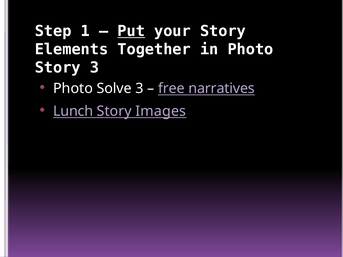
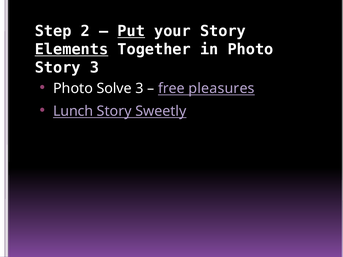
1: 1 -> 2 (85, 31)
Elements underline: none -> present (72, 49)
narratives: narratives -> pleasures (221, 88)
Images: Images -> Sweetly (161, 111)
